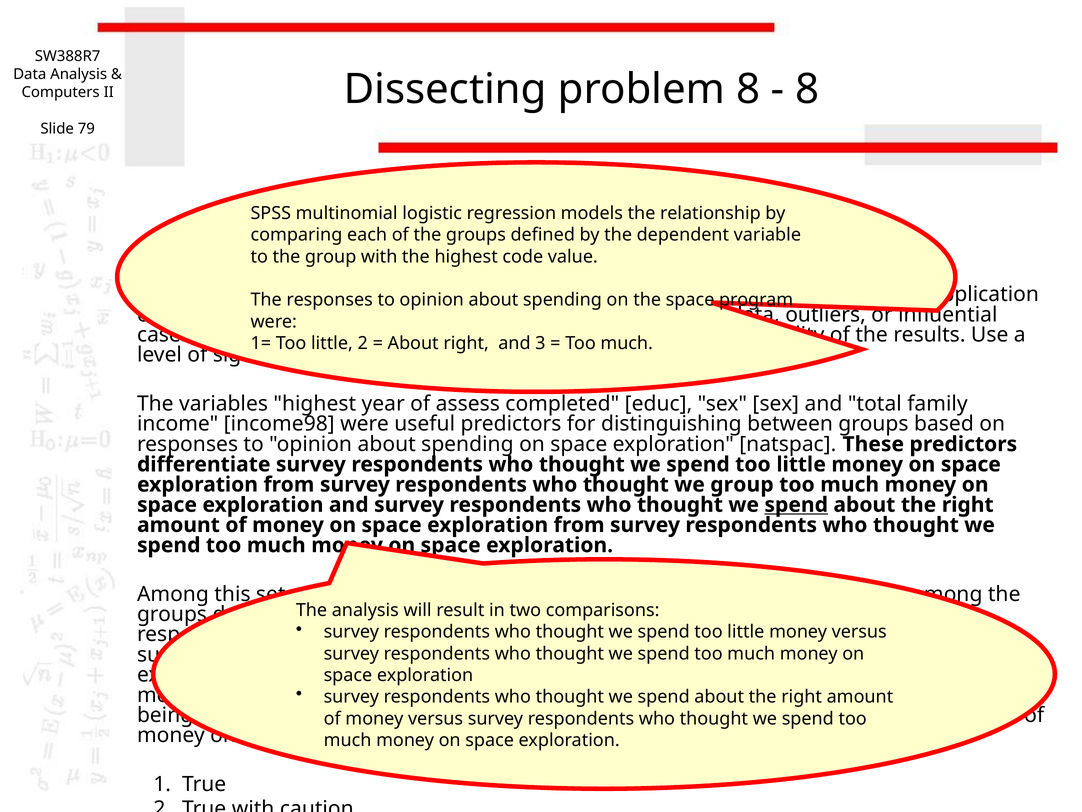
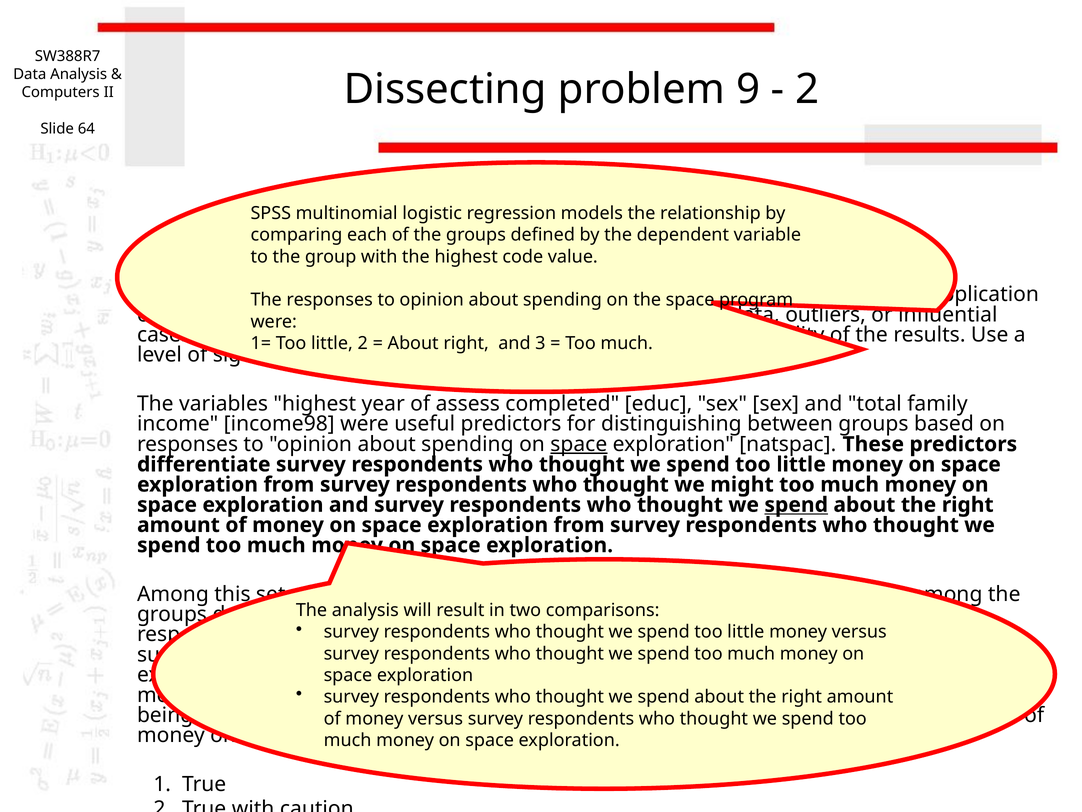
problem 8: 8 -> 9 (748, 89)
8: 8 -> 2 (807, 89)
79: 79 -> 64 (86, 129)
space underline: none -> present (579, 444)
we group: group -> might (742, 484)
